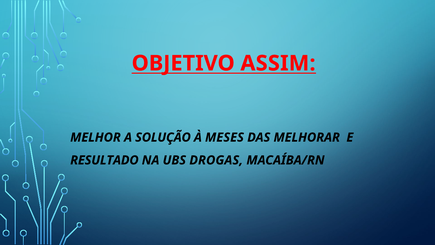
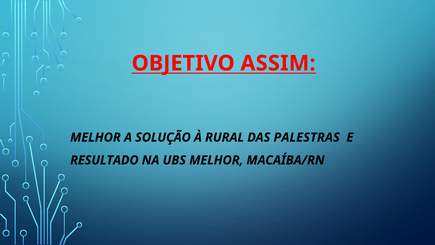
MESES: MESES -> RURAL (225, 137)
MELHORAR: MELHORAR -> PALESTRAS (307, 137)
UBS DROGAS: DROGAS -> MELHOR (216, 160)
